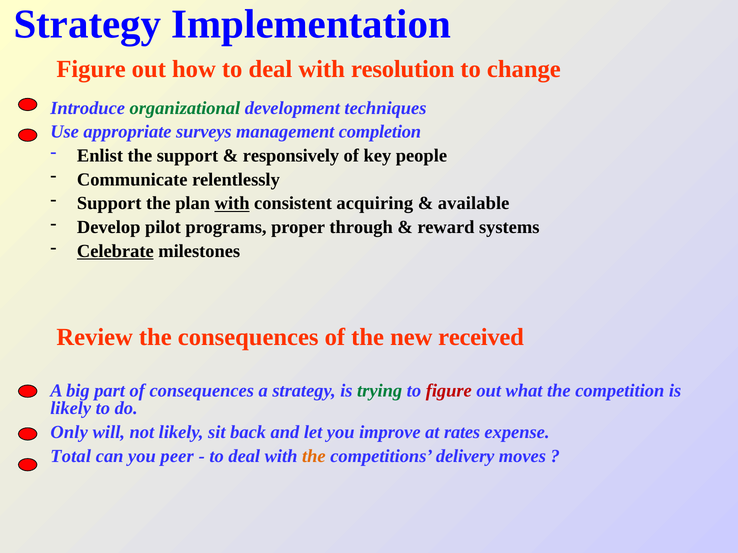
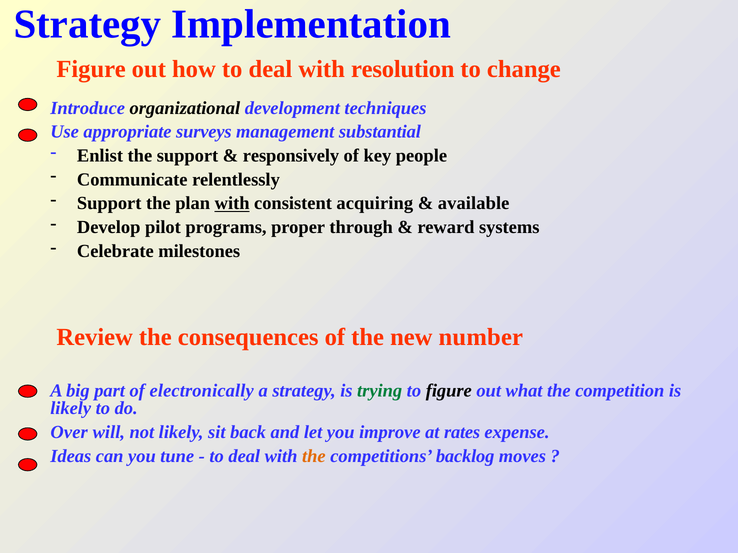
organizational colour: green -> black (185, 108)
completion: completion -> substantial (380, 132)
Celebrate underline: present -> none (115, 251)
received: received -> number (481, 338)
of consequences: consequences -> electronically (202, 391)
figure colour: red -> black (449, 391)
Only: Only -> Over (69, 433)
Total: Total -> Ideas (71, 456)
peer: peer -> tune (177, 456)
delivery: delivery -> backlog (465, 456)
